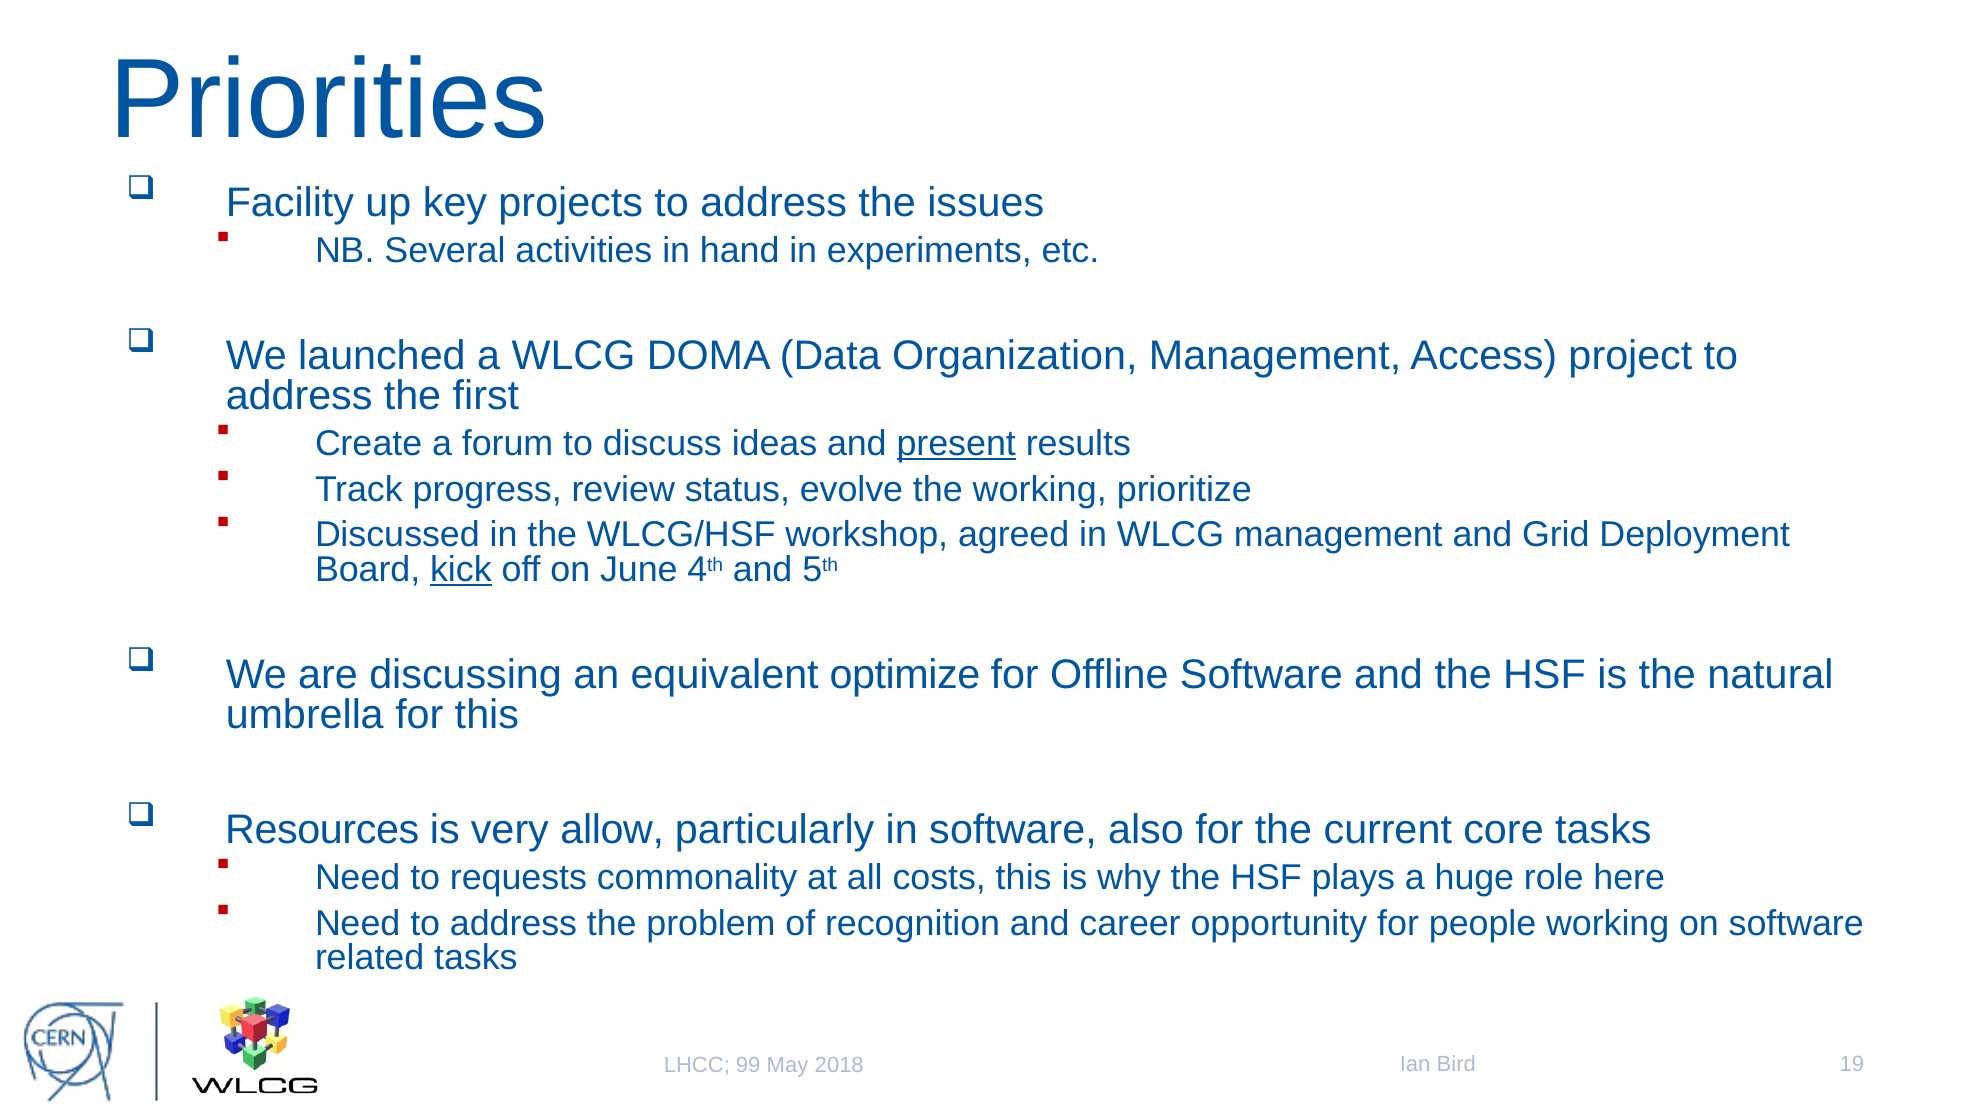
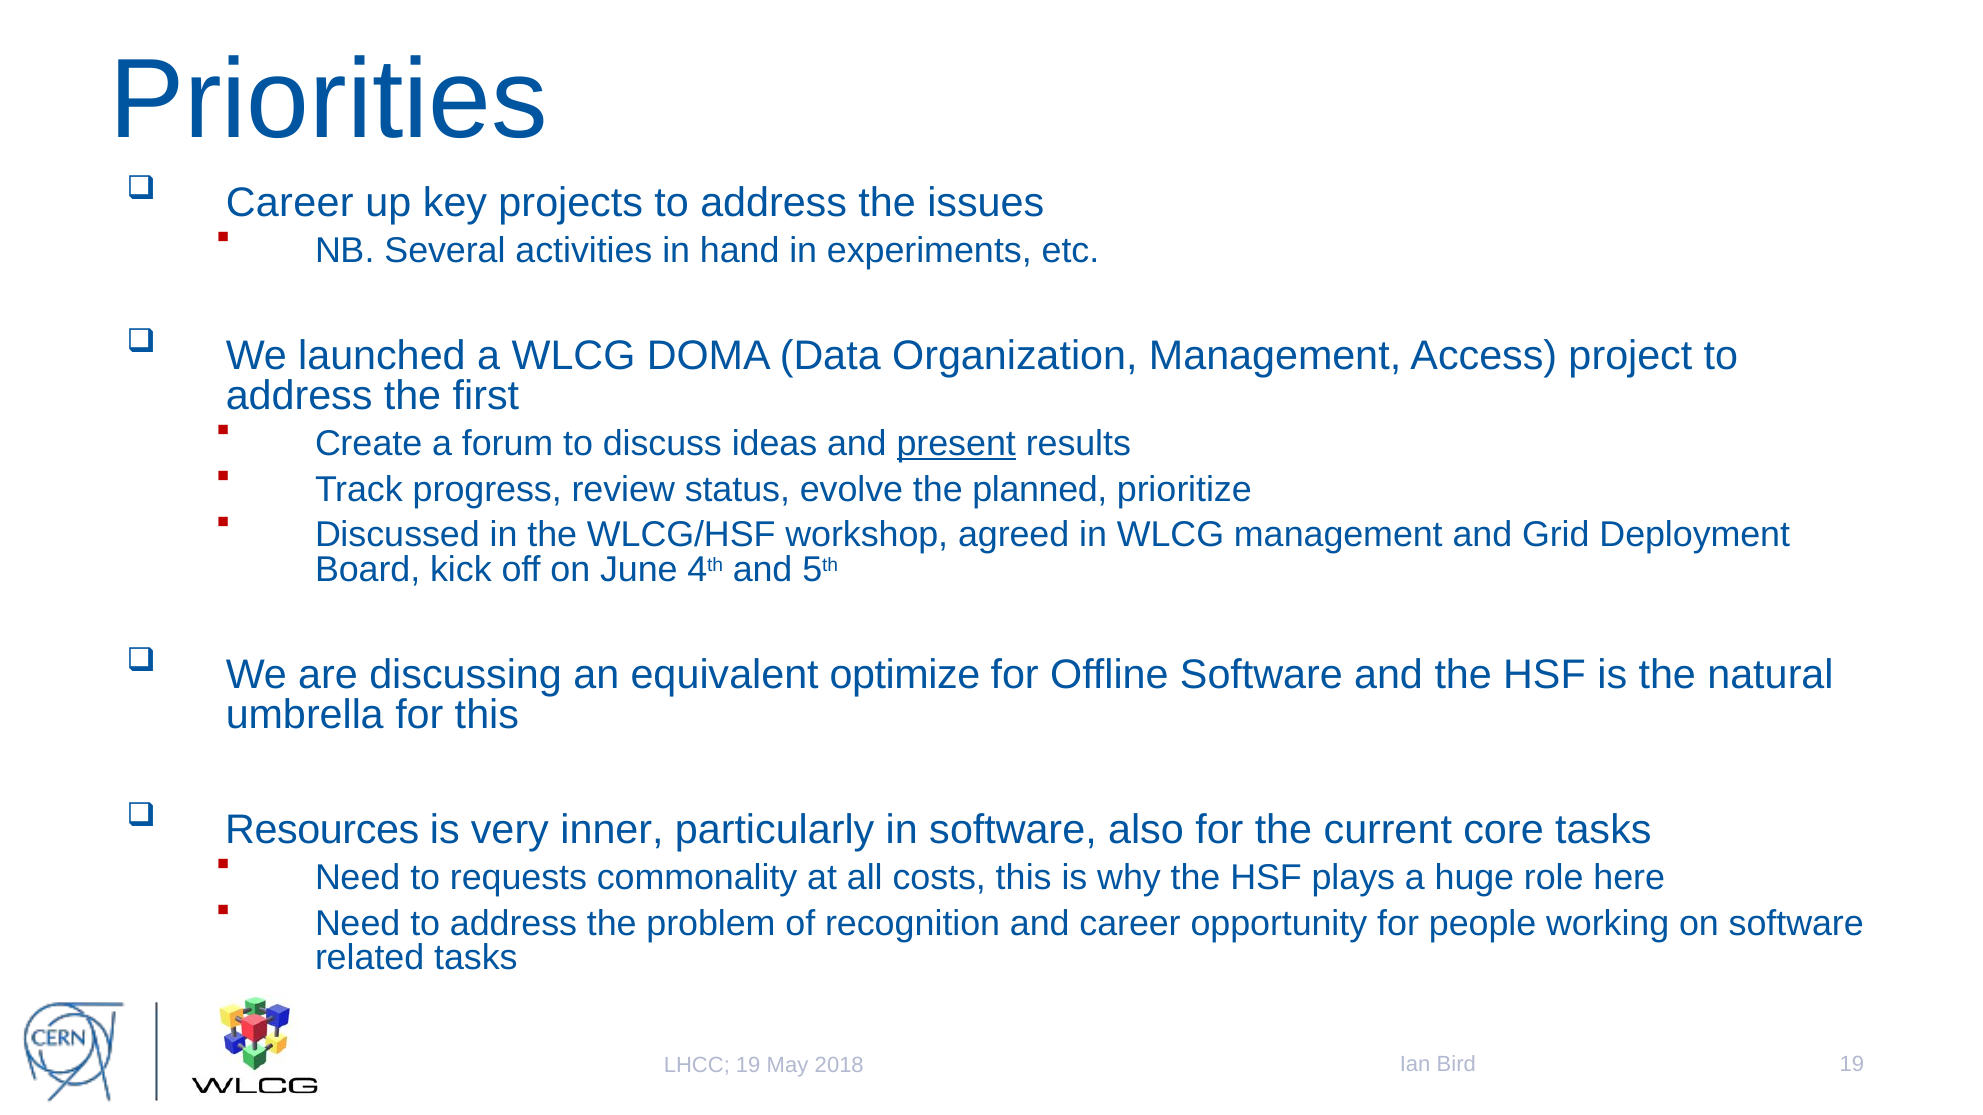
Facility: Facility -> Career (290, 203)
the working: working -> planned (1040, 490)
kick underline: present -> none (461, 570)
allow: allow -> inner (612, 831)
LHCC 99: 99 -> 19 (748, 1066)
